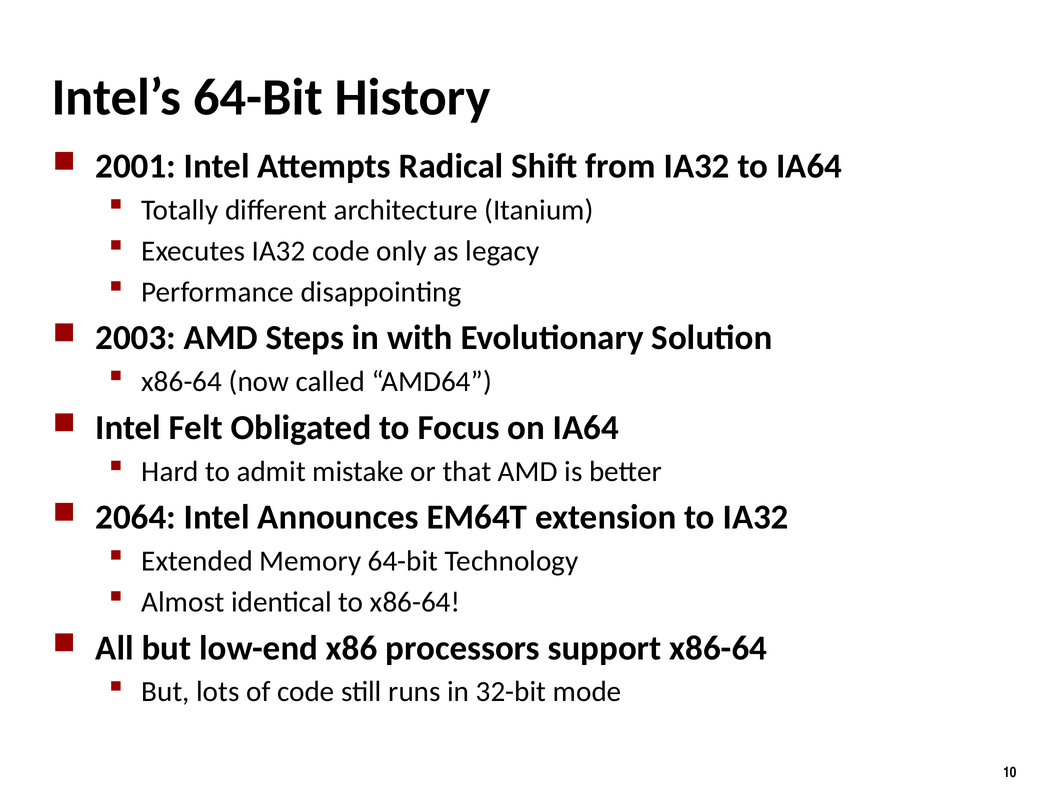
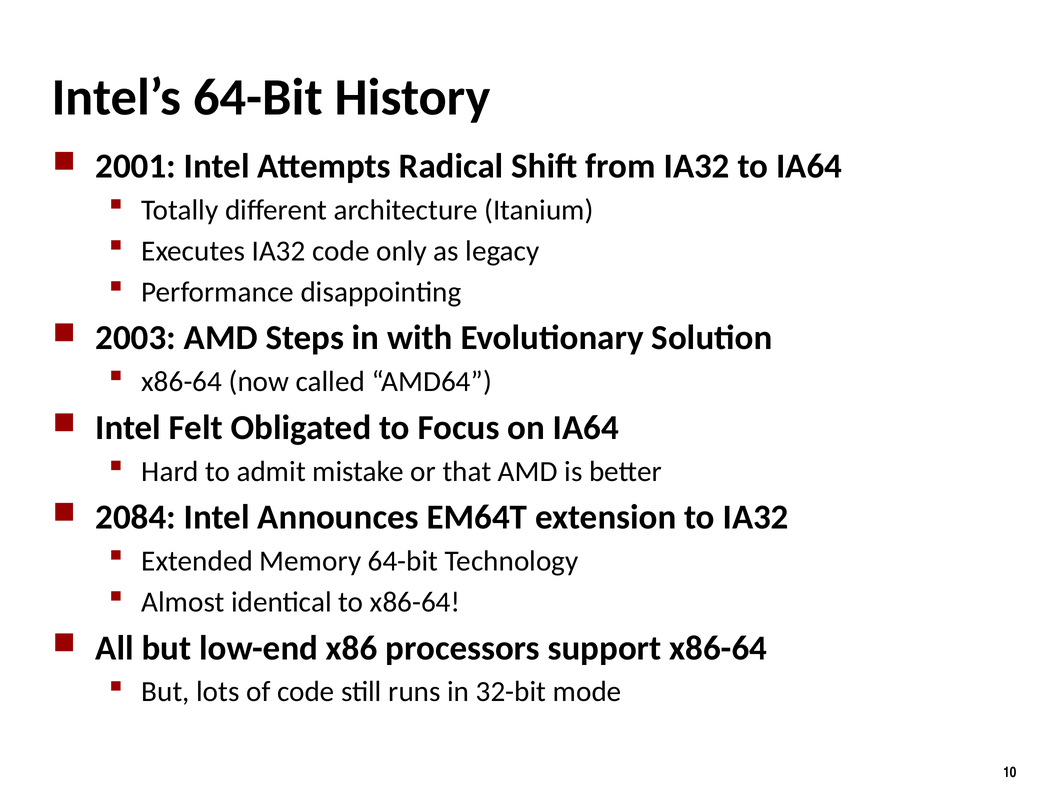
2064: 2064 -> 2084 (136, 518)
